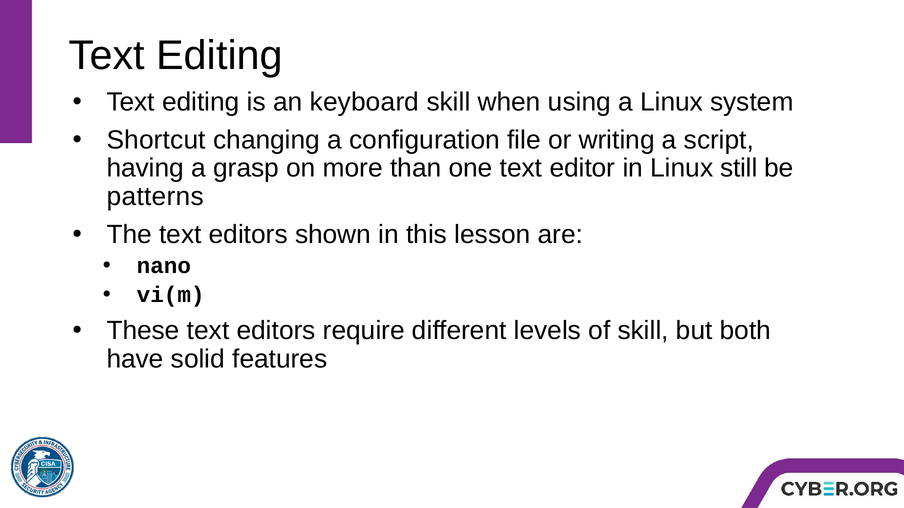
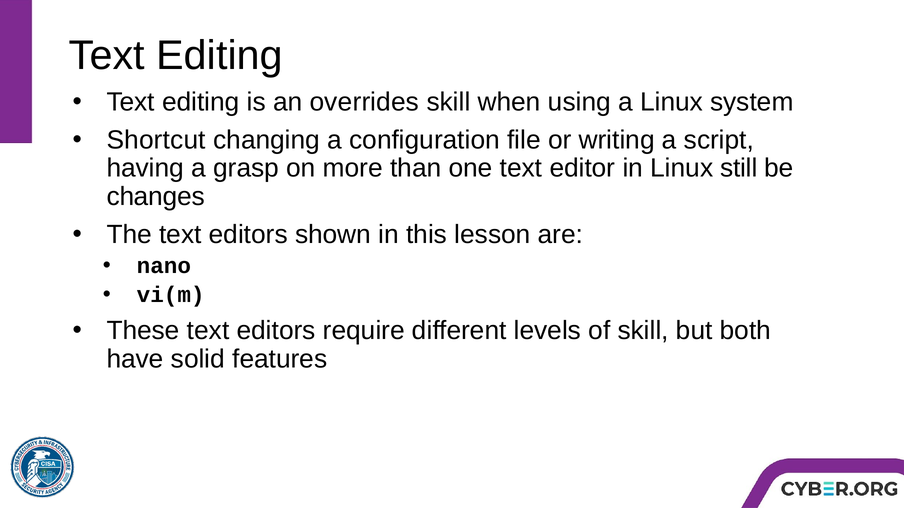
keyboard: keyboard -> overrides (364, 102)
patterns: patterns -> changes (156, 197)
